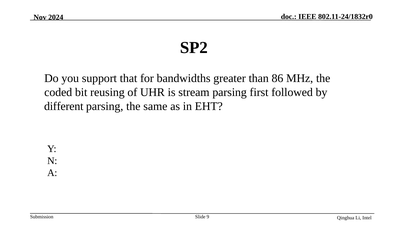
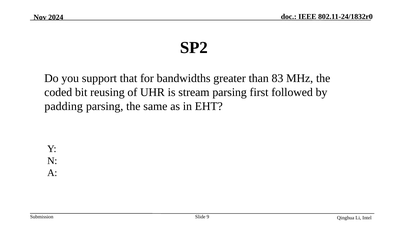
86: 86 -> 83 (278, 78)
different: different -> padding (64, 106)
